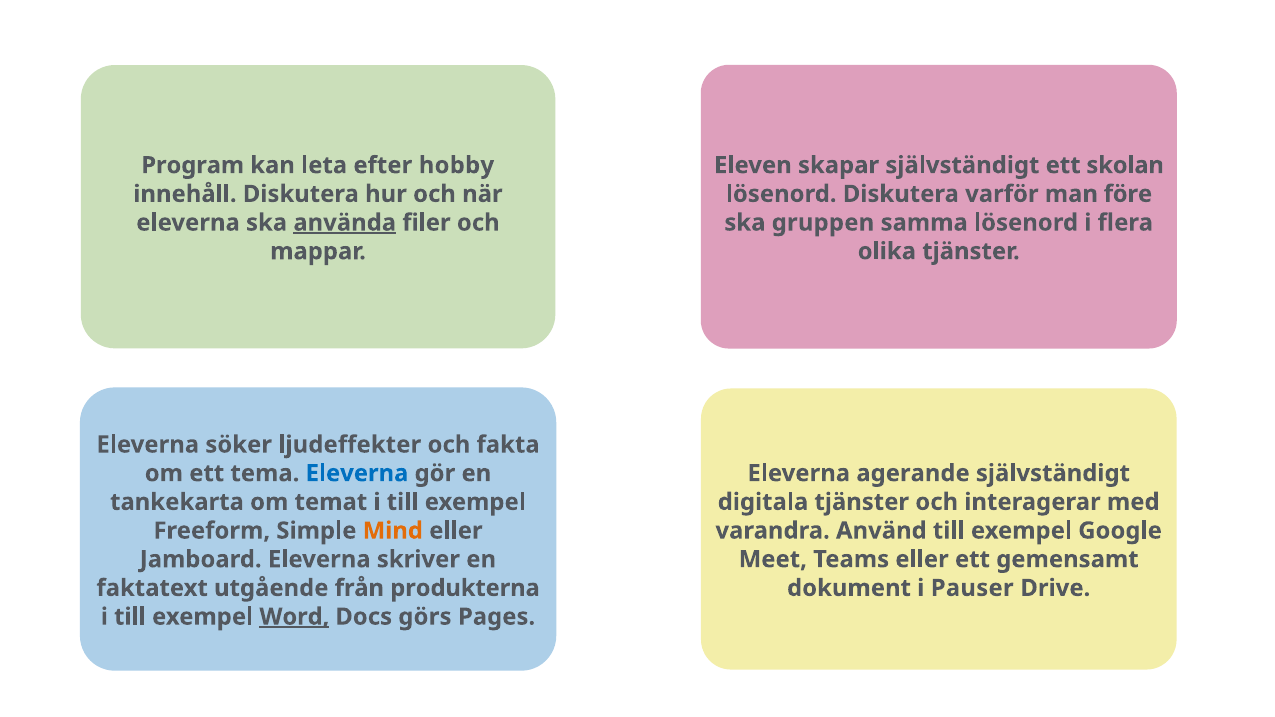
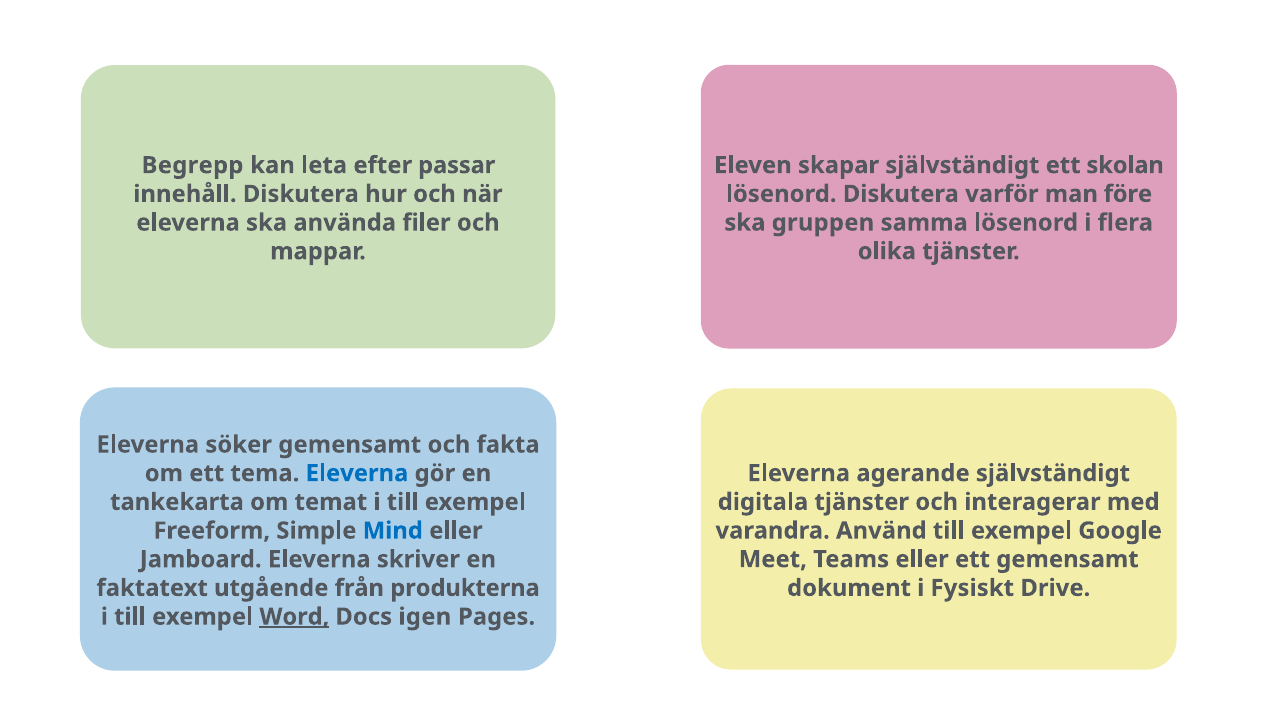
Program: Program -> Begrepp (193, 165)
hobby: hobby -> passar (457, 165)
använda underline: present -> none (345, 223)
söker ljudeffekter: ljudeffekter -> gemensamt (350, 445)
Mind colour: orange -> blue (393, 531)
Pauser: Pauser -> Fysiskt (972, 588)
görs: görs -> igen (425, 617)
